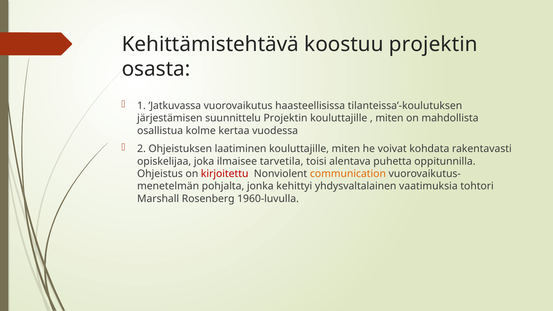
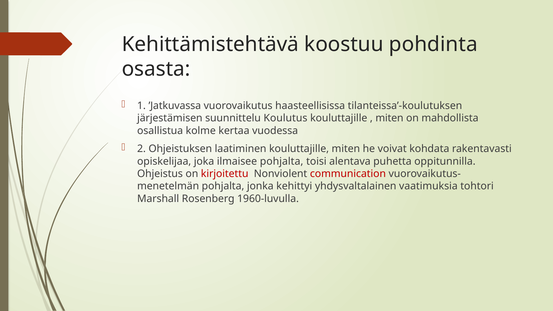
koostuu projektin: projektin -> pohdinta (433, 44)
suunnittelu Projektin: Projektin -> Koulutus (285, 118)
ilmaisee tarvetila: tarvetila -> pohjalta (282, 161)
communication colour: orange -> red (348, 174)
